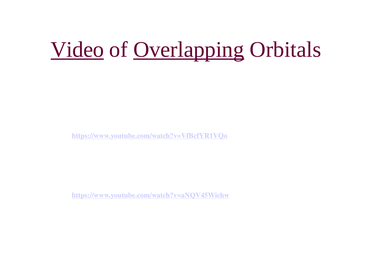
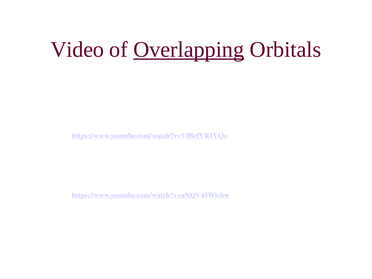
Video underline: present -> none (77, 50)
